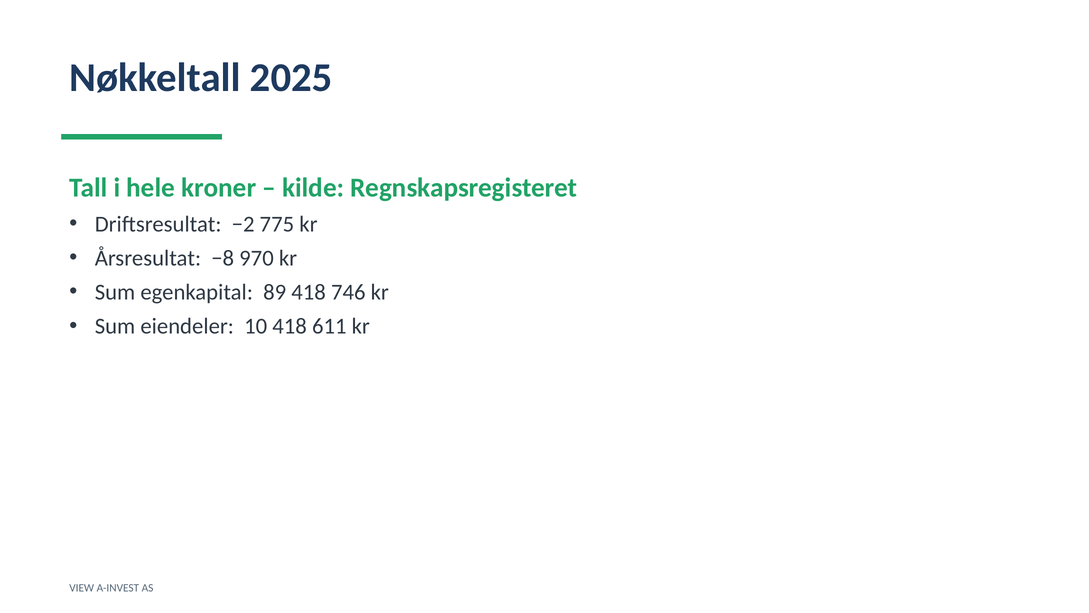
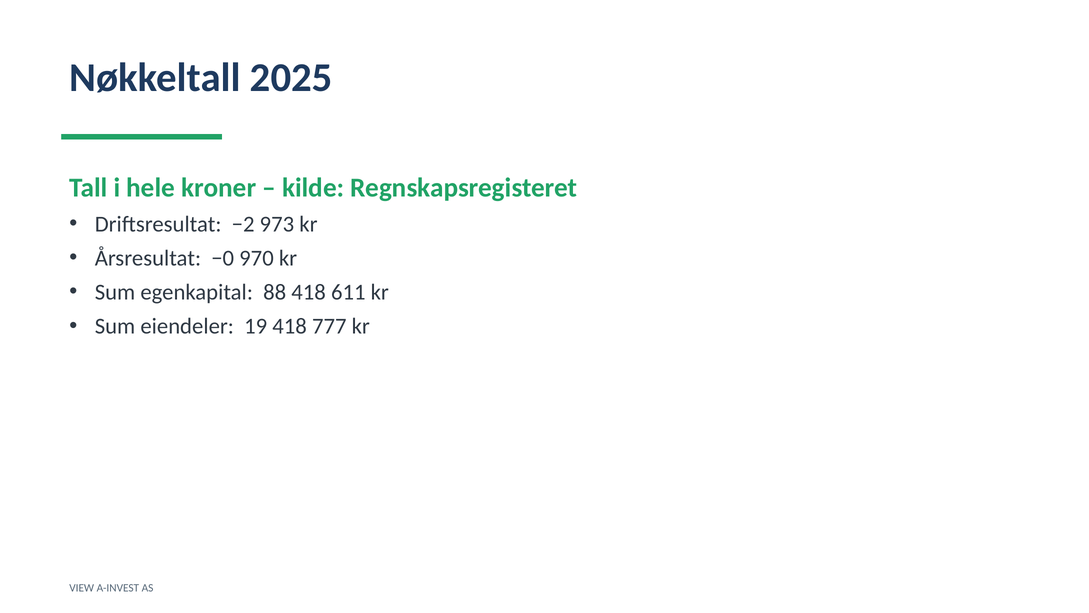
775: 775 -> 973 (277, 224)
−8: −8 -> −0 (223, 258)
89: 89 -> 88 (275, 292)
746: 746 -> 611 (348, 292)
10: 10 -> 19 (256, 326)
611: 611 -> 777 (329, 326)
